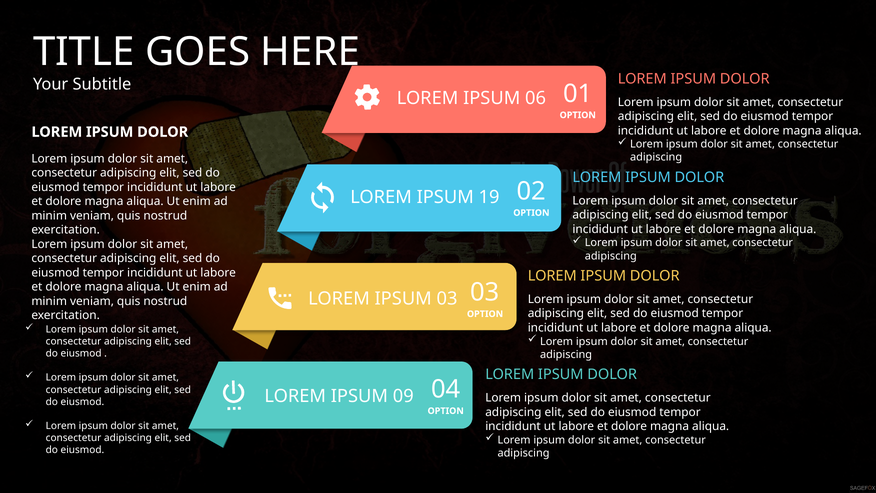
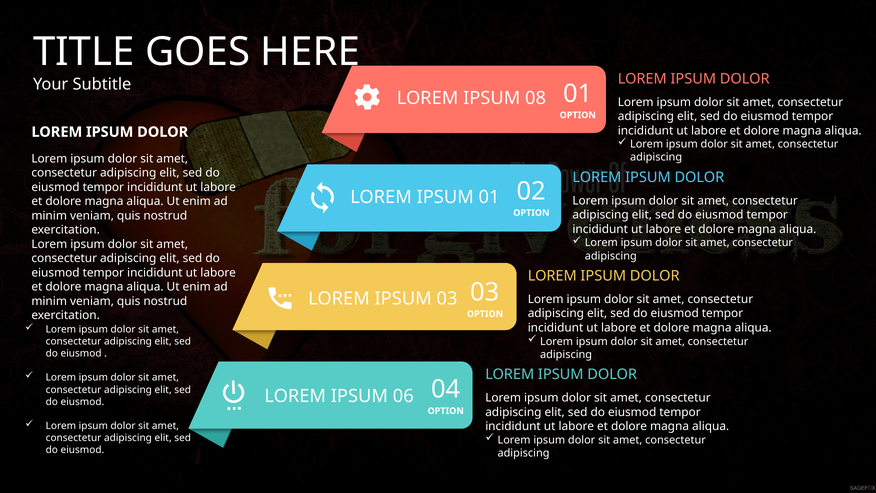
06: 06 -> 08 (536, 98)
IPSUM 19: 19 -> 01 (489, 197)
09: 09 -> 06 (403, 396)
